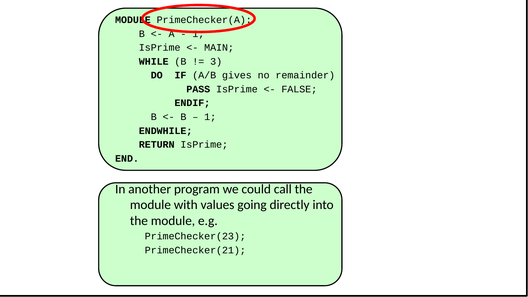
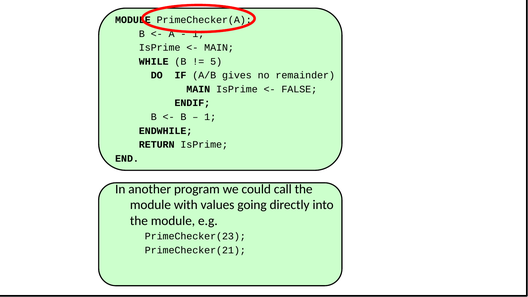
3: 3 -> 5 (216, 61)
PASS: PASS -> MAIN (198, 89)
